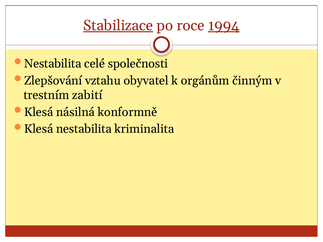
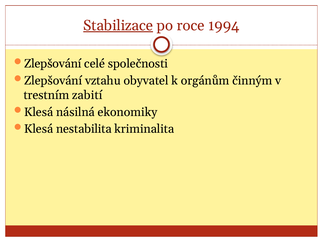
1994 underline: present -> none (224, 25)
Nestabilita: Nestabilita -> Zlepšování (53, 64)
konformně: konformně -> ekonomiky (127, 112)
